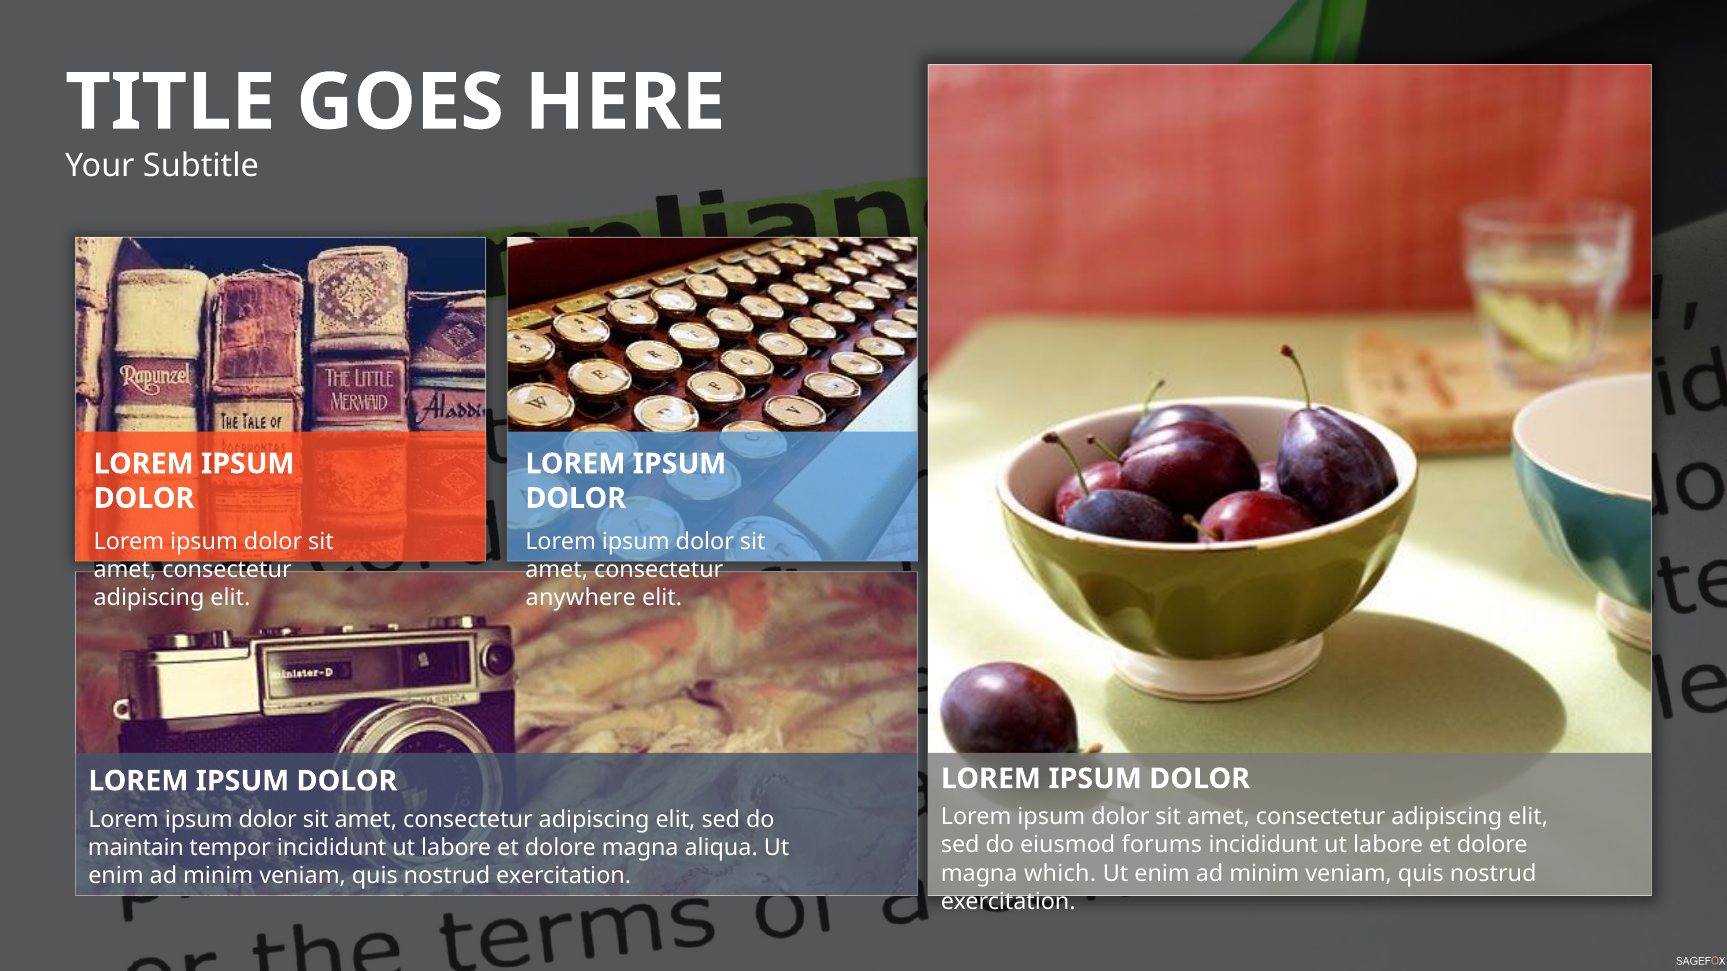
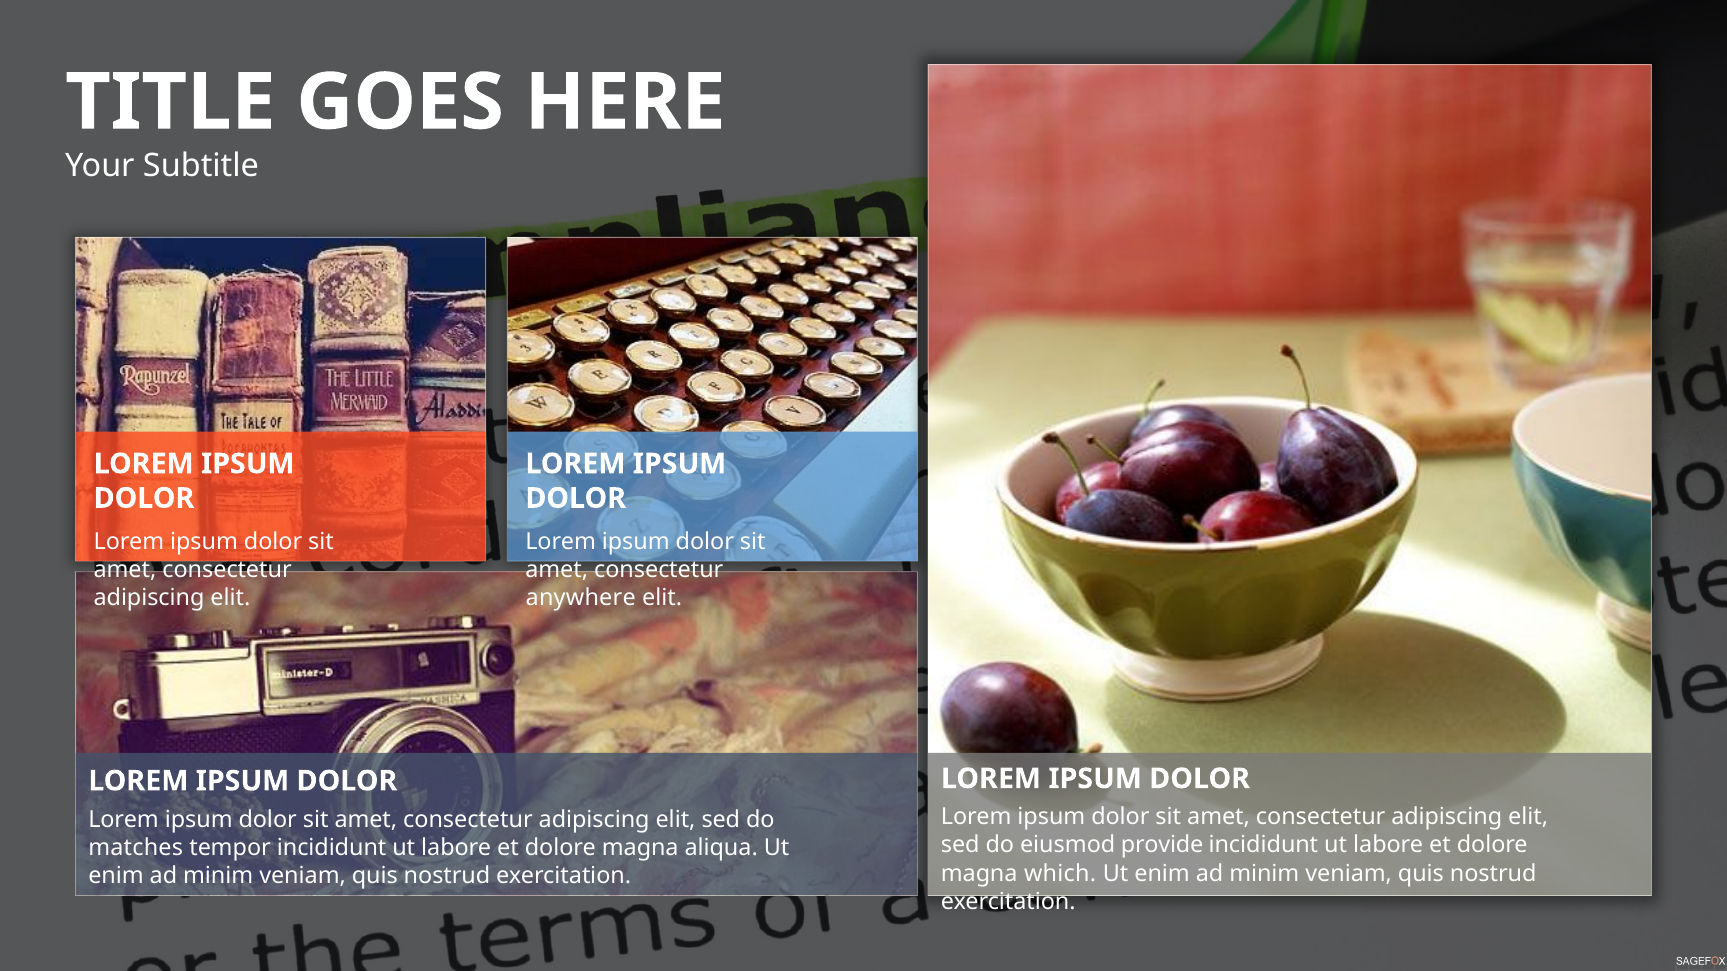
forums: forums -> provide (1162, 846)
maintain: maintain -> matches (136, 848)
